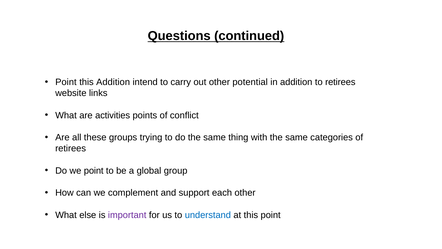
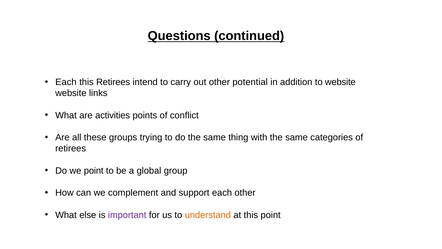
Point: Point -> Each (66, 82)
this Addition: Addition -> Retirees (113, 82)
to retirees: retirees -> website (340, 82)
understand colour: blue -> orange (208, 215)
